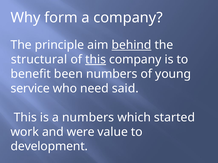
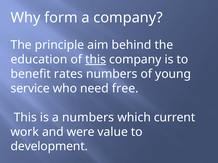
behind underline: present -> none (131, 45)
structural: structural -> education (39, 60)
been: been -> rates (68, 74)
said: said -> free (125, 89)
started: started -> current (175, 118)
